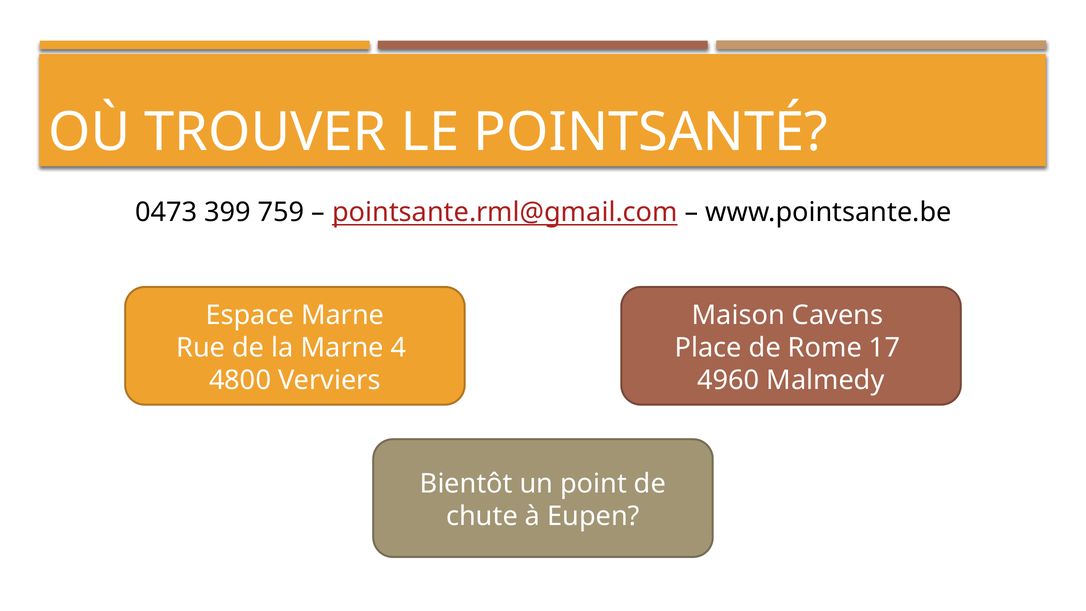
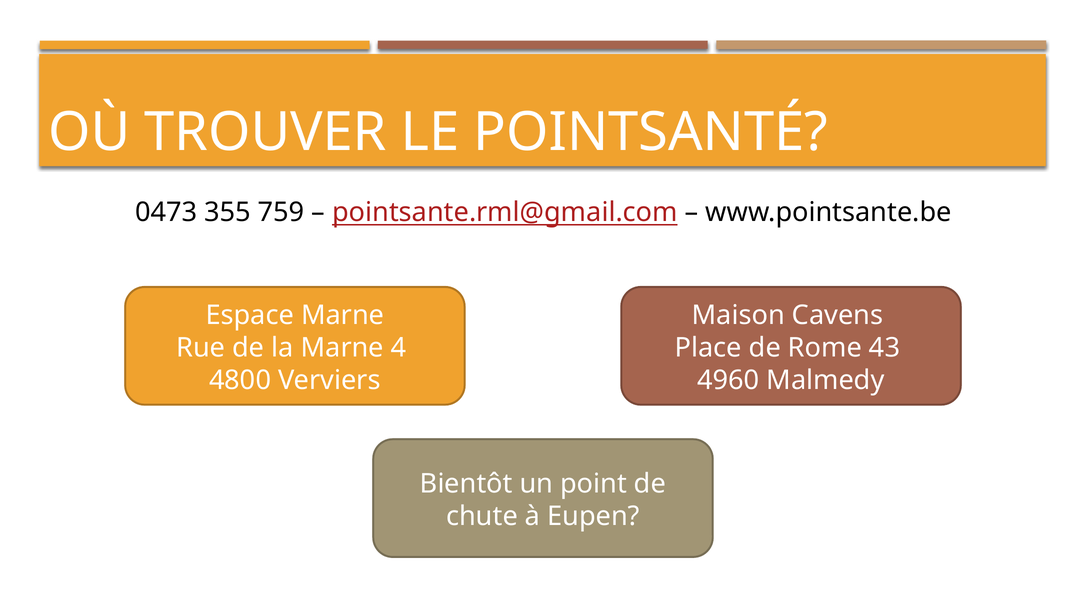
399: 399 -> 355 (227, 212)
17: 17 -> 43 (885, 348)
